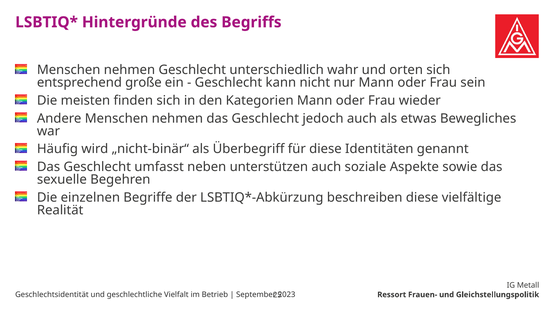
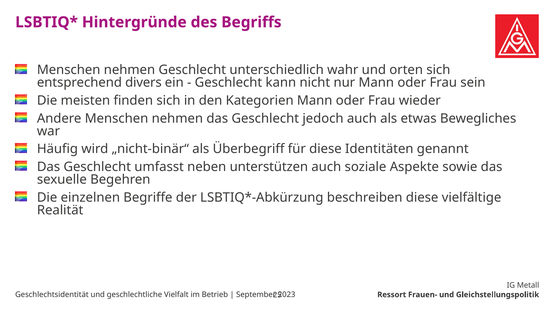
große: große -> divers (143, 83)
